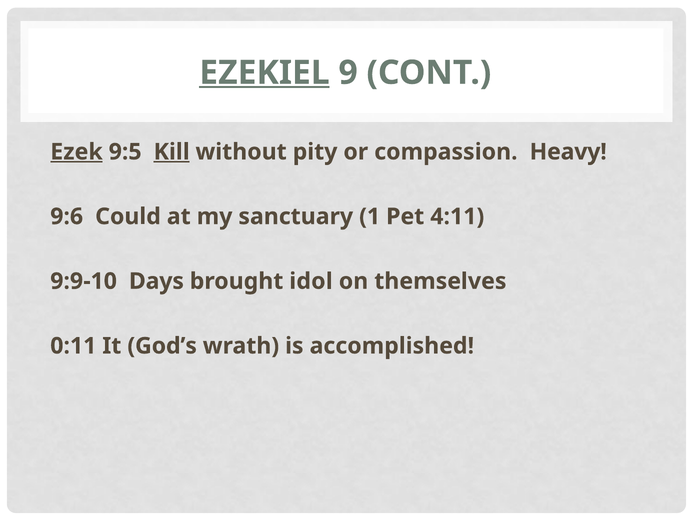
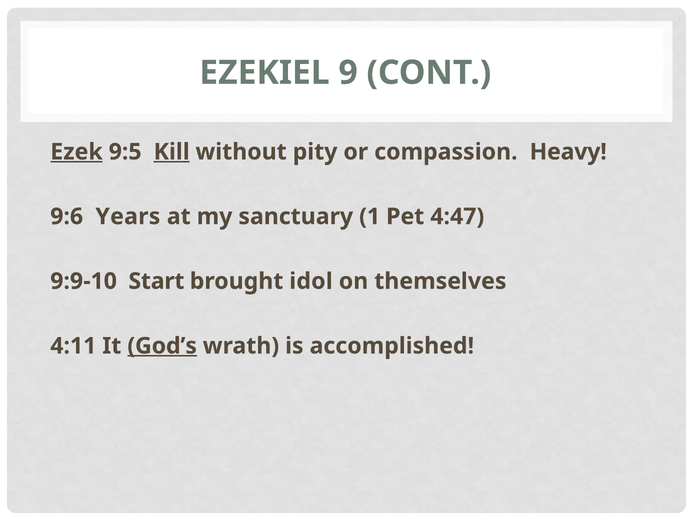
EZEKIEL underline: present -> none (264, 73)
Could: Could -> Years (128, 216)
4:11: 4:11 -> 4:47 (457, 216)
Days: Days -> Start (156, 281)
0:11: 0:11 -> 4:11 (73, 346)
God’s underline: none -> present (162, 346)
